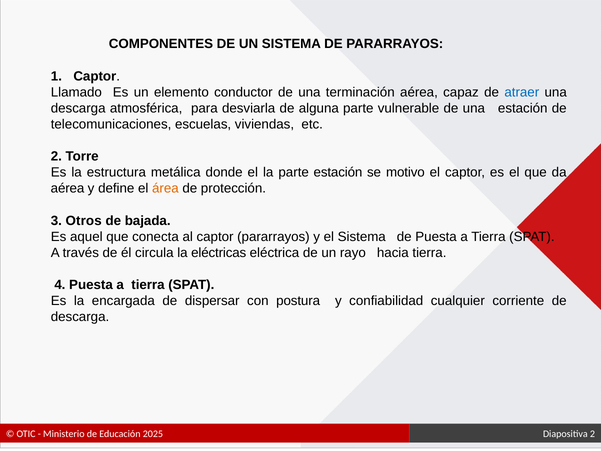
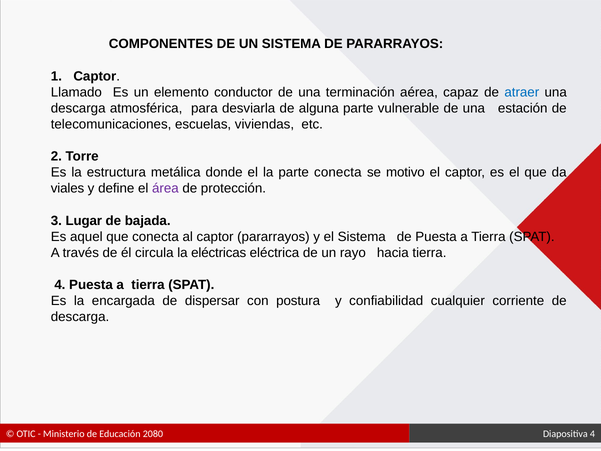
parte estación: estación -> conecta (338, 172)
aérea: aérea -> viales (68, 188)
área colour: orange -> purple (165, 188)
Otros: Otros -> Lugar (84, 220)
2025: 2025 -> 2080 (153, 434)
Diapositiva 2: 2 -> 4 (592, 434)
